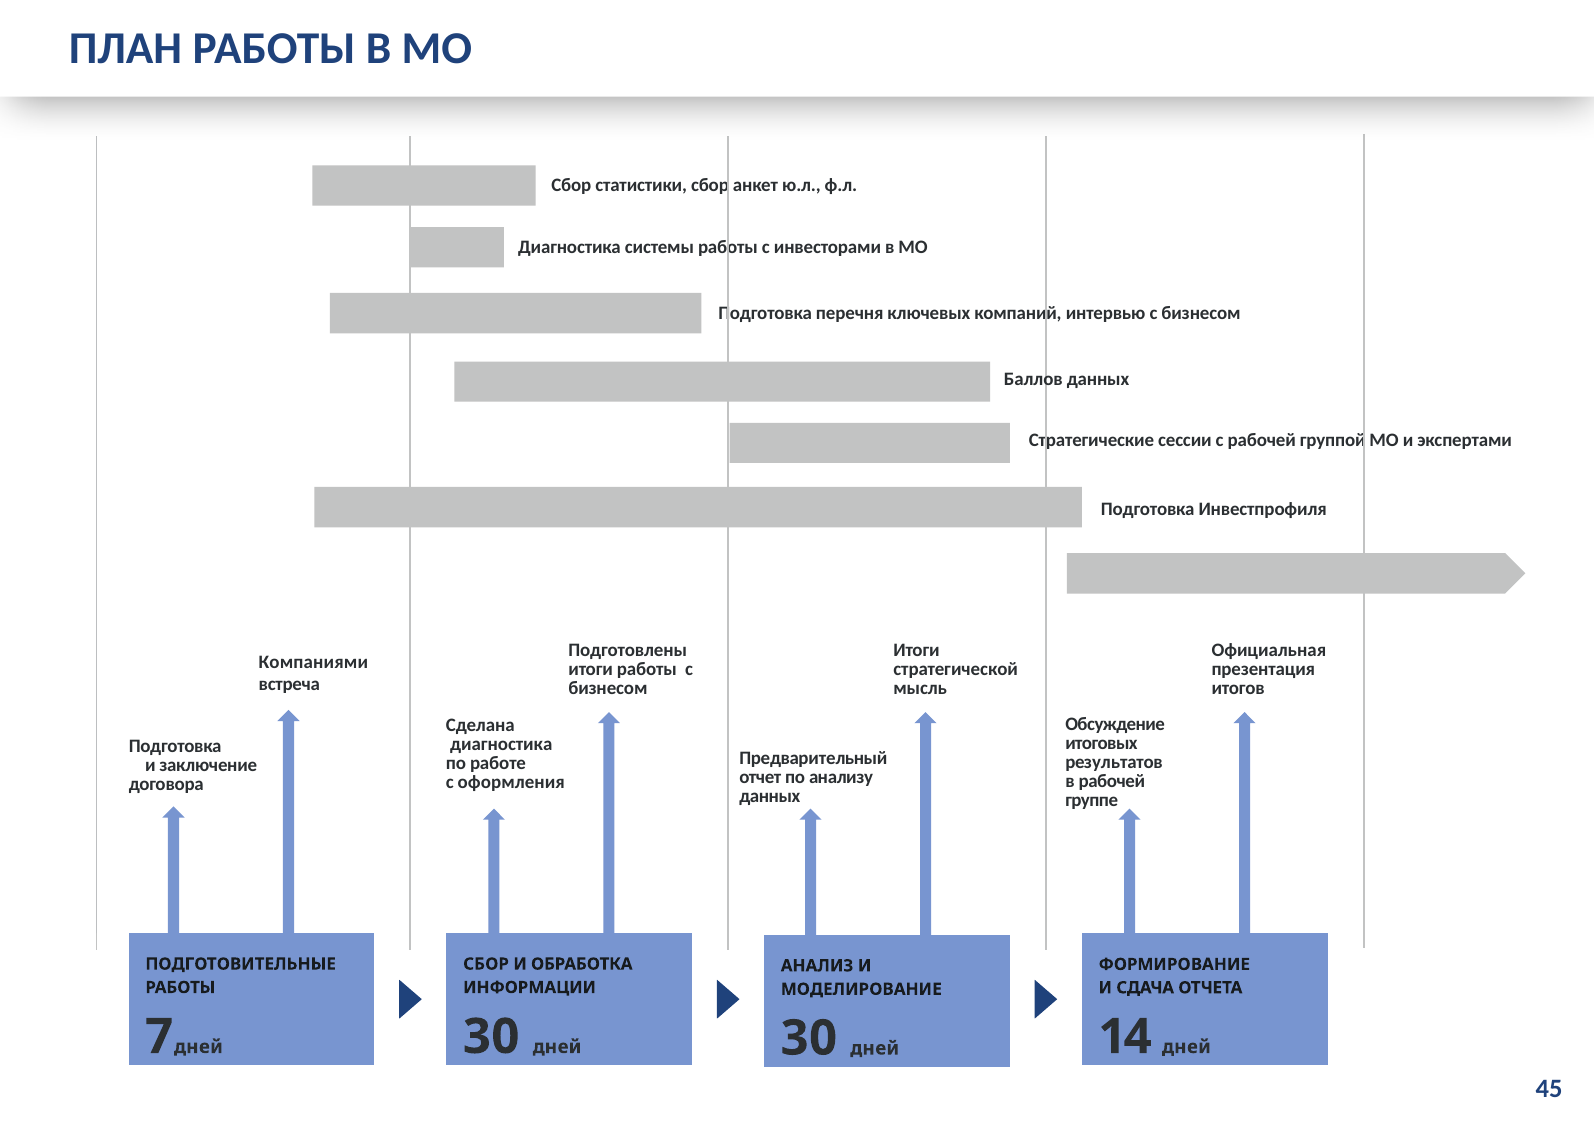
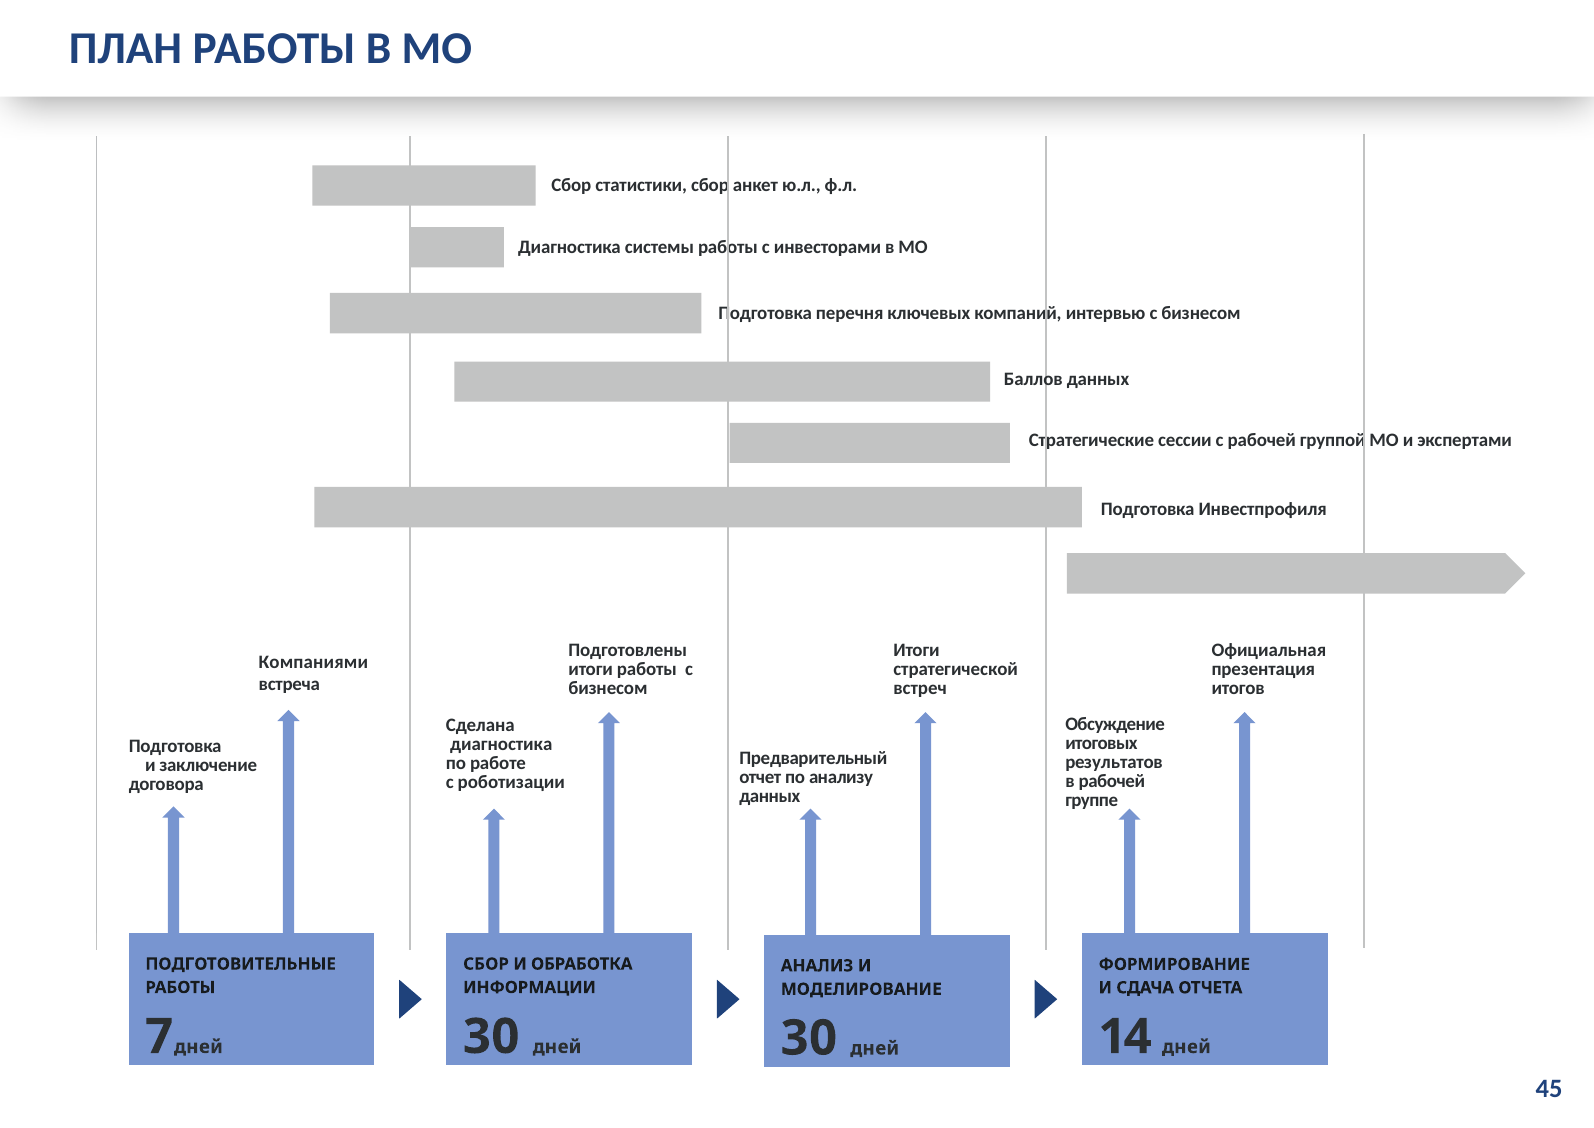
мысль: мысль -> встреч (920, 688)
оформления: оформления -> роботизации (511, 782)
